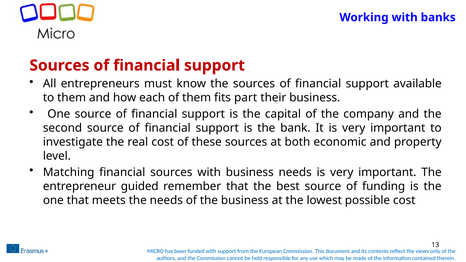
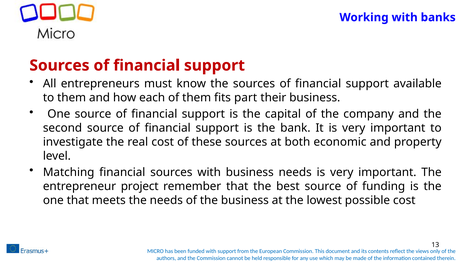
guided: guided -> project (140, 186)
